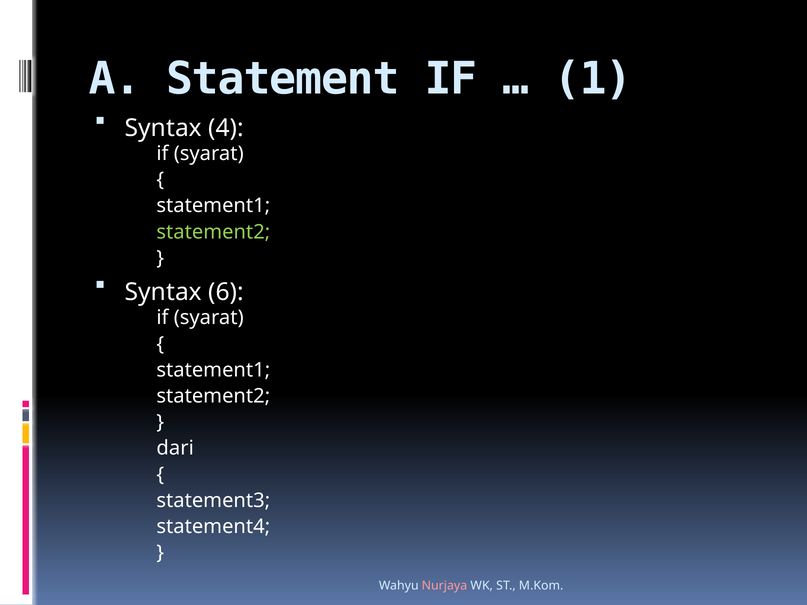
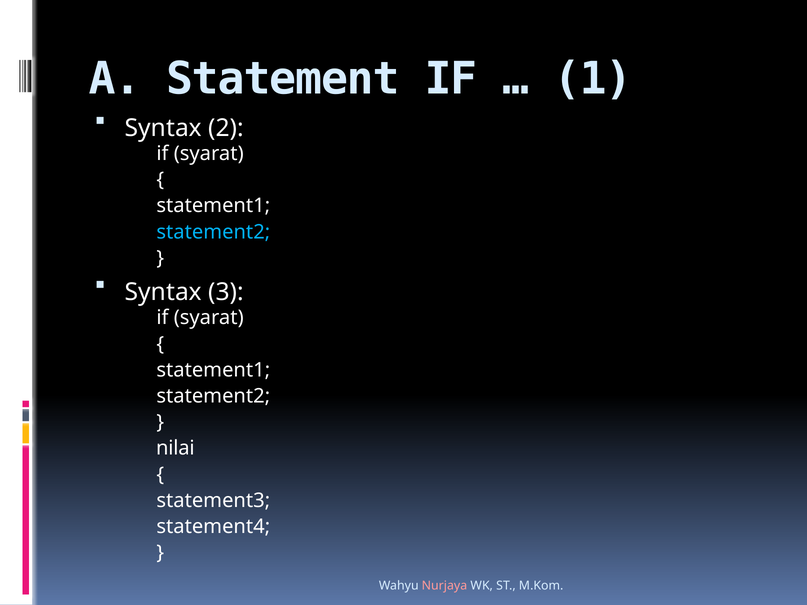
4: 4 -> 2 (226, 128)
statement2 colour: light green -> light blue (213, 232)
6: 6 -> 3 (226, 292)
dari: dari -> nilai (175, 448)
